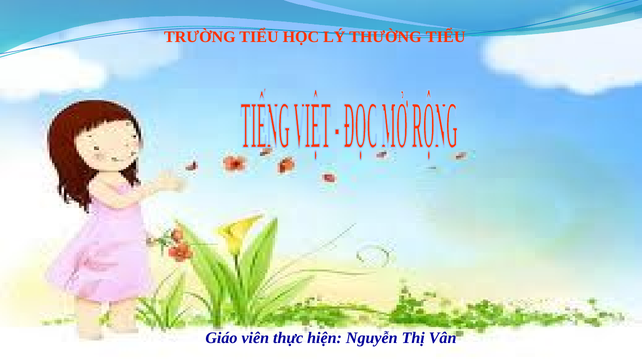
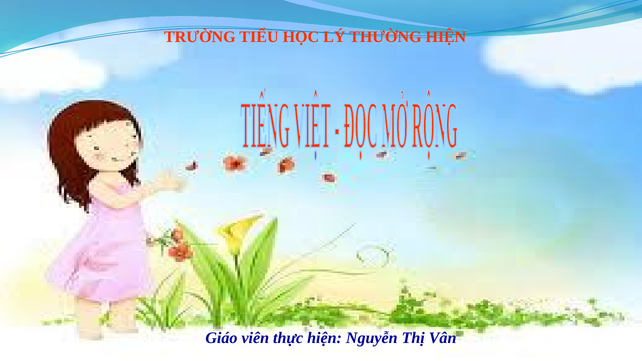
THƯỜNG TIỂU: TIỂU -> HIỆN (446, 37)
